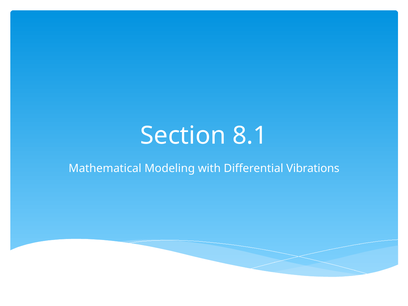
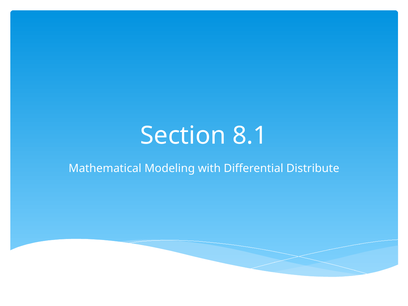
Vibrations: Vibrations -> Distribute (313, 168)
